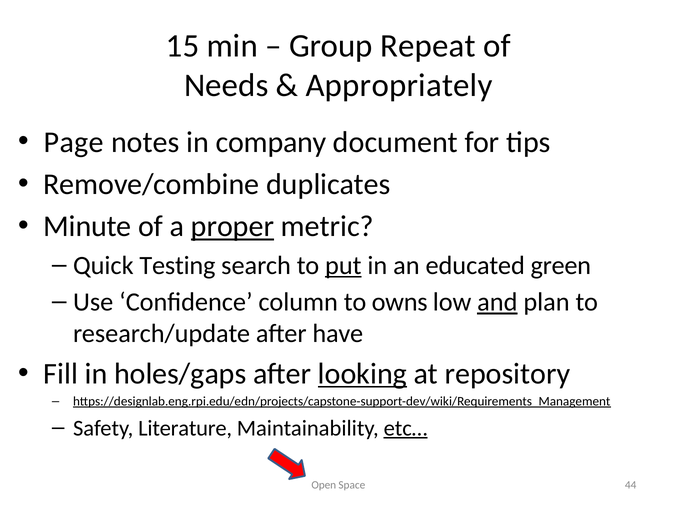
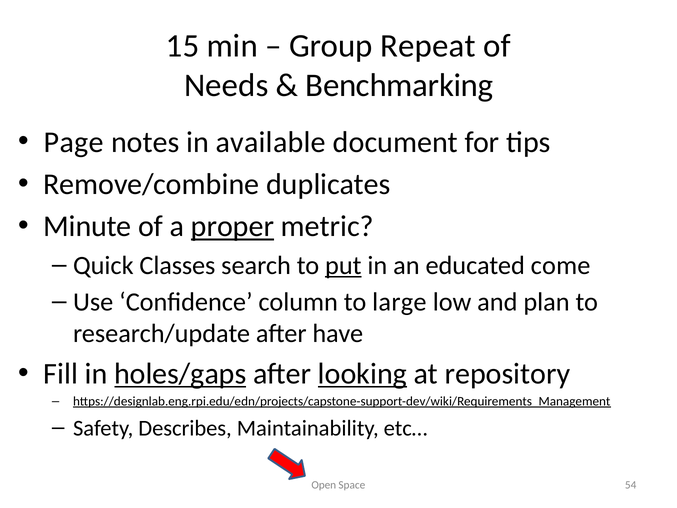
Appropriately: Appropriately -> Benchmarking (399, 85)
company: company -> available (271, 142)
Testing: Testing -> Classes (177, 265)
green: green -> come (561, 265)
owns: owns -> large (399, 302)
and underline: present -> none (497, 302)
holes/gaps underline: none -> present (180, 374)
Literature: Literature -> Describes (185, 428)
etc… underline: present -> none (406, 428)
44: 44 -> 54 (631, 485)
